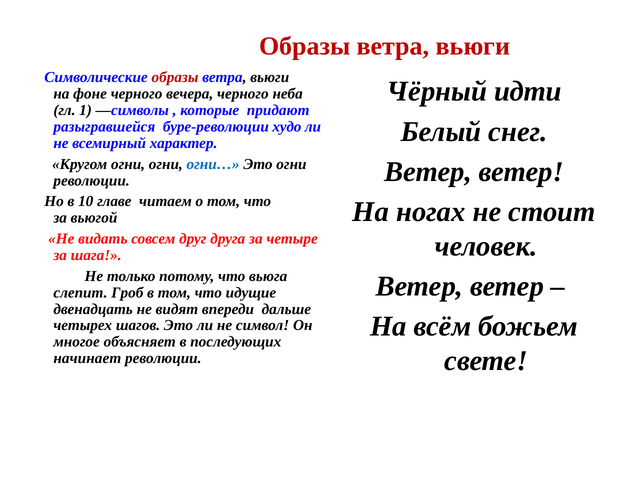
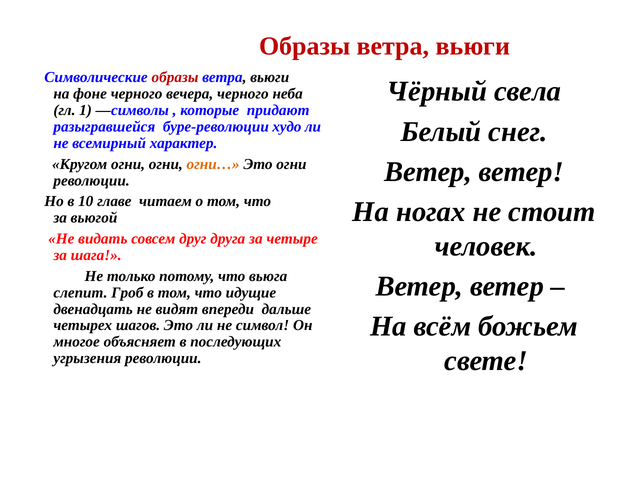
идти: идти -> свела (528, 91)
огни… colour: blue -> orange (213, 164)
начинает: начинает -> угрызения (87, 358)
